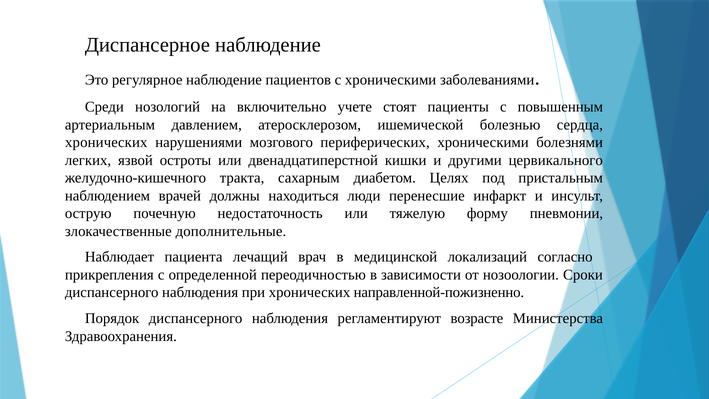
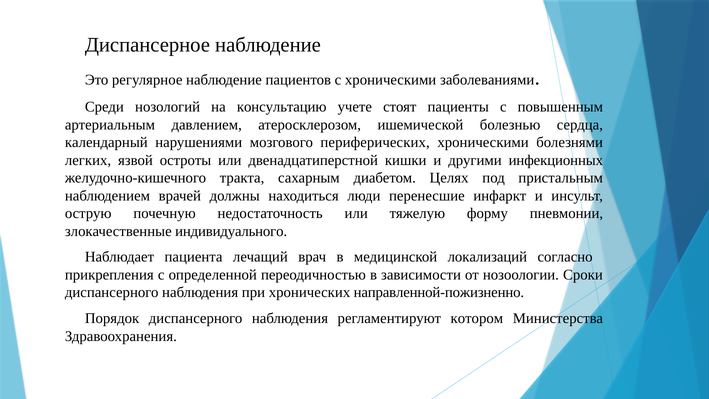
включительно: включительно -> консультацию (282, 107)
хронических: хронических -> календарный (106, 142)
цервикального: цервикального -> инфекционных (556, 160)
дополнительные: дополнительные -> индивидуального (231, 231)
возрасте: возрасте -> котором (477, 318)
